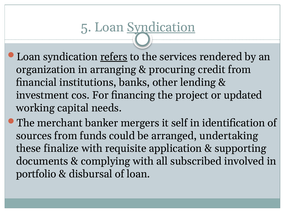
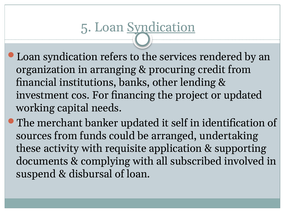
refers underline: present -> none (114, 57)
banker mergers: mergers -> updated (140, 123)
finalize: finalize -> activity (61, 149)
portfolio: portfolio -> suspend (36, 175)
